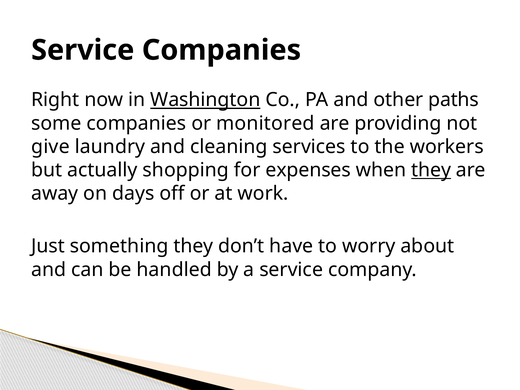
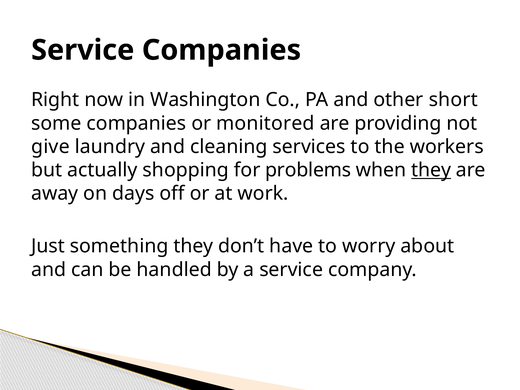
Washington underline: present -> none (205, 100)
paths: paths -> short (453, 100)
expenses: expenses -> problems (308, 170)
